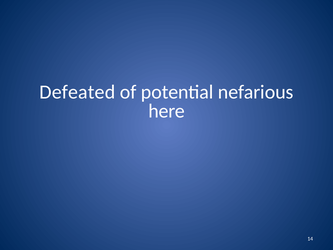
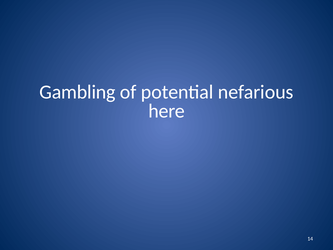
Defeated: Defeated -> Gambling (77, 92)
